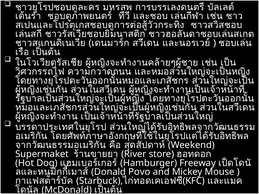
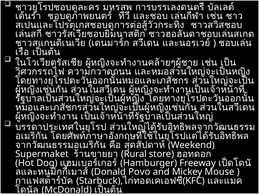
River: River -> Rural (134, 154)
